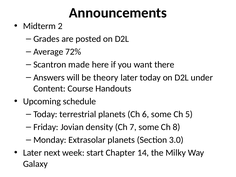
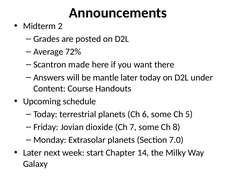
theory: theory -> mantle (106, 77)
density: density -> dioxide (99, 127)
3.0: 3.0 -> 7.0 (176, 140)
